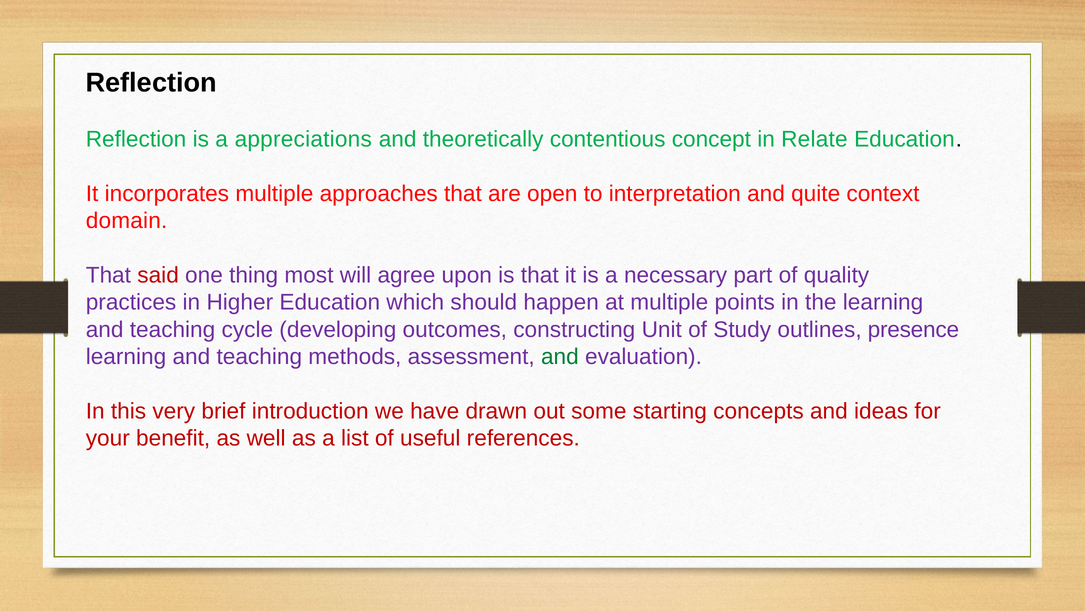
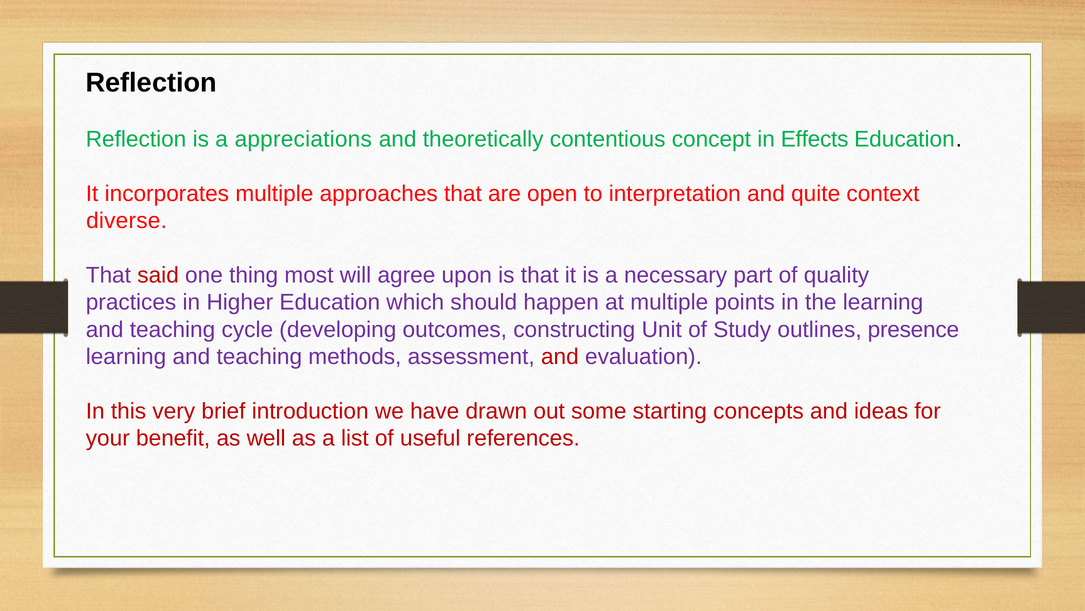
Relate: Relate -> Effects (815, 139)
domain: domain -> diverse (127, 221)
and colour: green -> red (560, 356)
